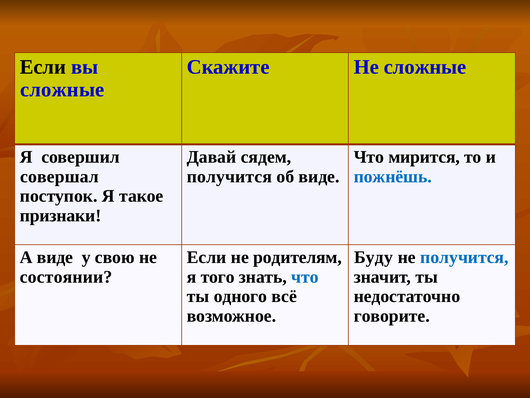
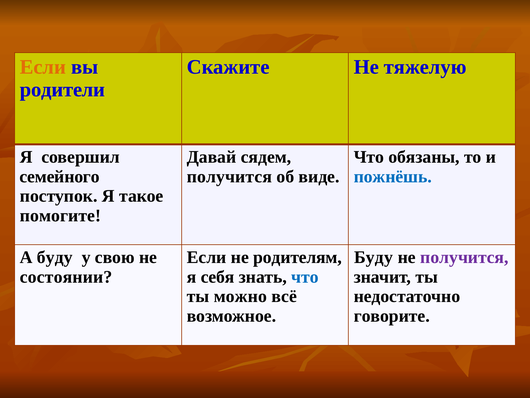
Если colour: black -> orange (43, 67)
Не сложные: сложные -> тяжелую (425, 67)
сложные: сложные -> родители (63, 90)
мирится: мирится -> обязаны (424, 157)
совершал: совершал -> семейного (60, 176)
признаки: признаки -> помогите (60, 215)
А виде: виде -> буду (55, 257)
получится colour: blue -> purple (464, 257)
того: того -> себя (218, 277)
одного: одного -> можно (240, 296)
